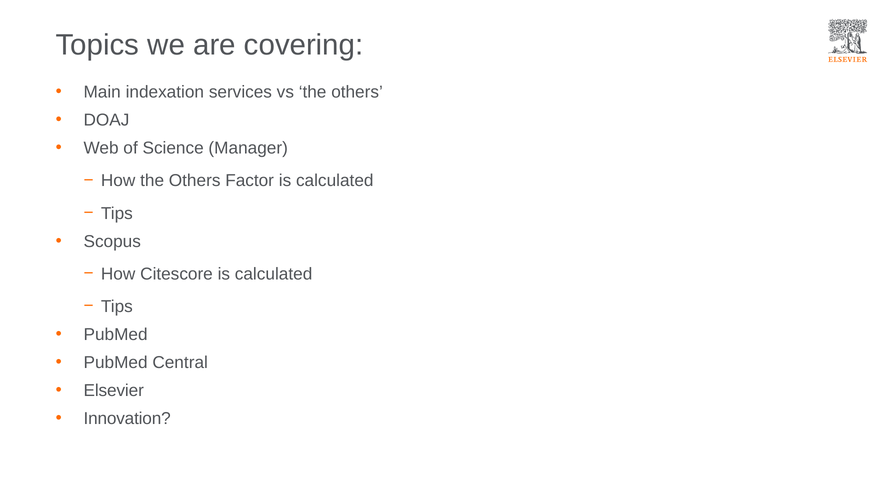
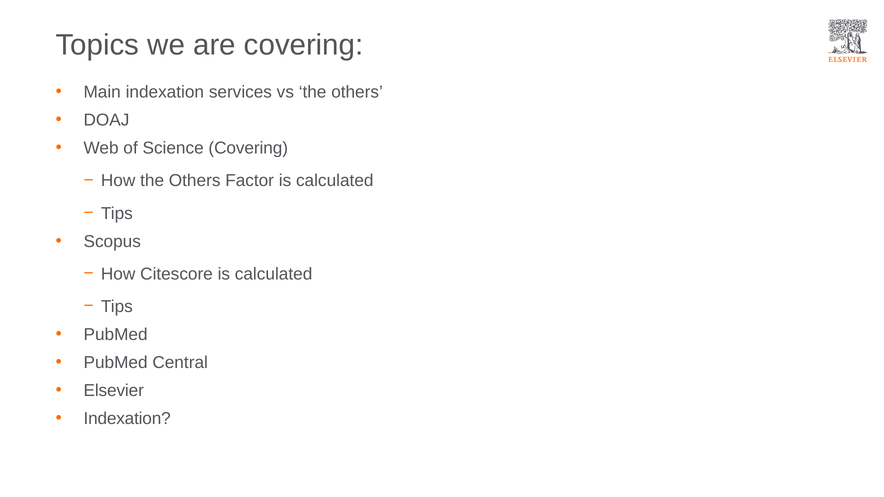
Science Manager: Manager -> Covering (248, 148)
Innovation: Innovation -> Indexation (127, 419)
